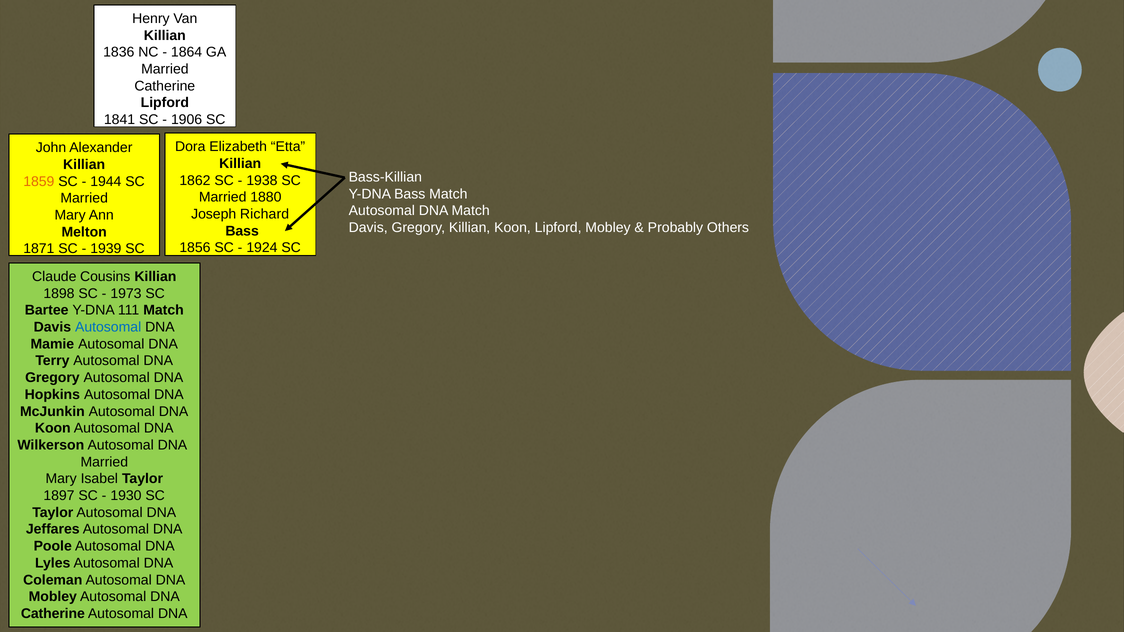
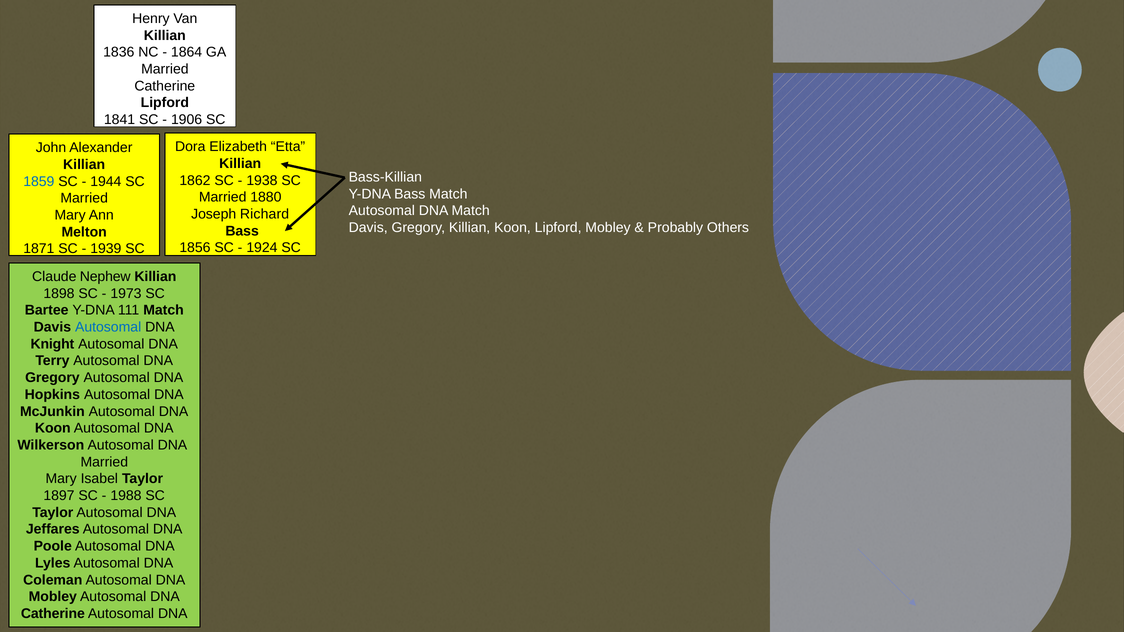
1859 colour: orange -> blue (39, 181)
Cousins: Cousins -> Nephew (105, 277)
Mamie: Mamie -> Knight (52, 344)
1930: 1930 -> 1988 (126, 496)
